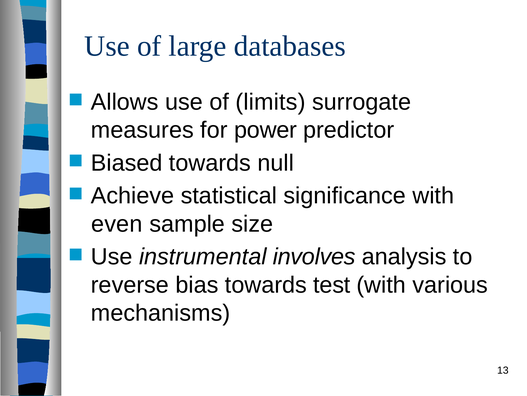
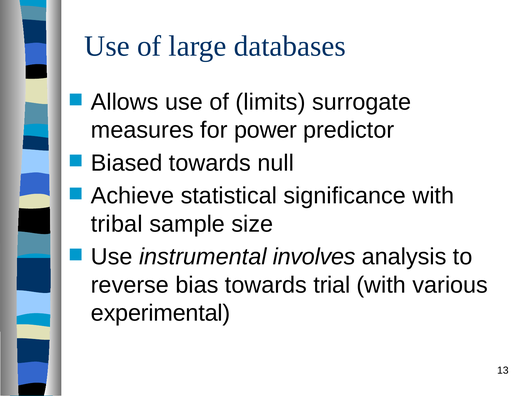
even: even -> tribal (117, 224)
test: test -> trial (332, 285)
mechanisms: mechanisms -> experimental (161, 313)
